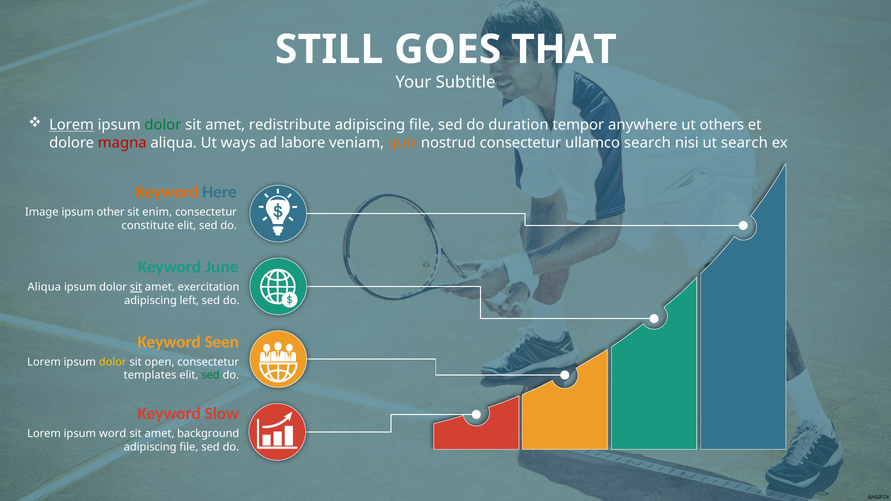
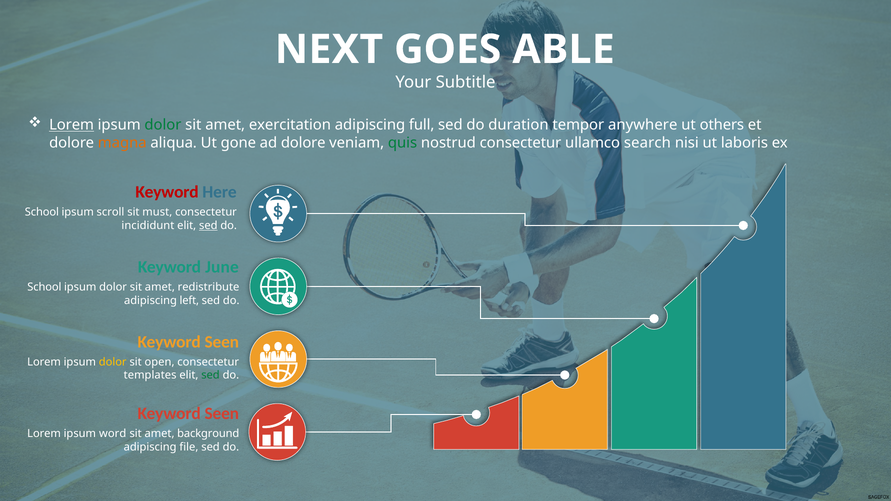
STILL: STILL -> NEXT (329, 49)
THAT: THAT -> ABLE (564, 49)
redistribute: redistribute -> exercitation (290, 125)
file: file -> full (422, 125)
magna colour: red -> orange (122, 143)
ways: ways -> gone (238, 143)
ad labore: labore -> dolore (303, 143)
quis colour: orange -> green (403, 143)
ut search: search -> laboris (744, 143)
Keyword colour: orange -> red (167, 192)
Image: Image -> School (42, 212)
other: other -> scroll (110, 212)
enim: enim -> must (157, 212)
constitute: constitute -> incididunt (148, 226)
sed underline: none -> present (208, 226)
Aliqua: Aliqua -> School (44, 287)
sit underline: present -> none (136, 287)
exercitation: exercitation -> redistribute (209, 287)
Slow: Slow -> Seen (222, 414)
